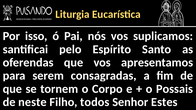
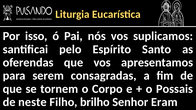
todos: todos -> brilho (95, 102)
Estes: Estes -> Eram (164, 102)
